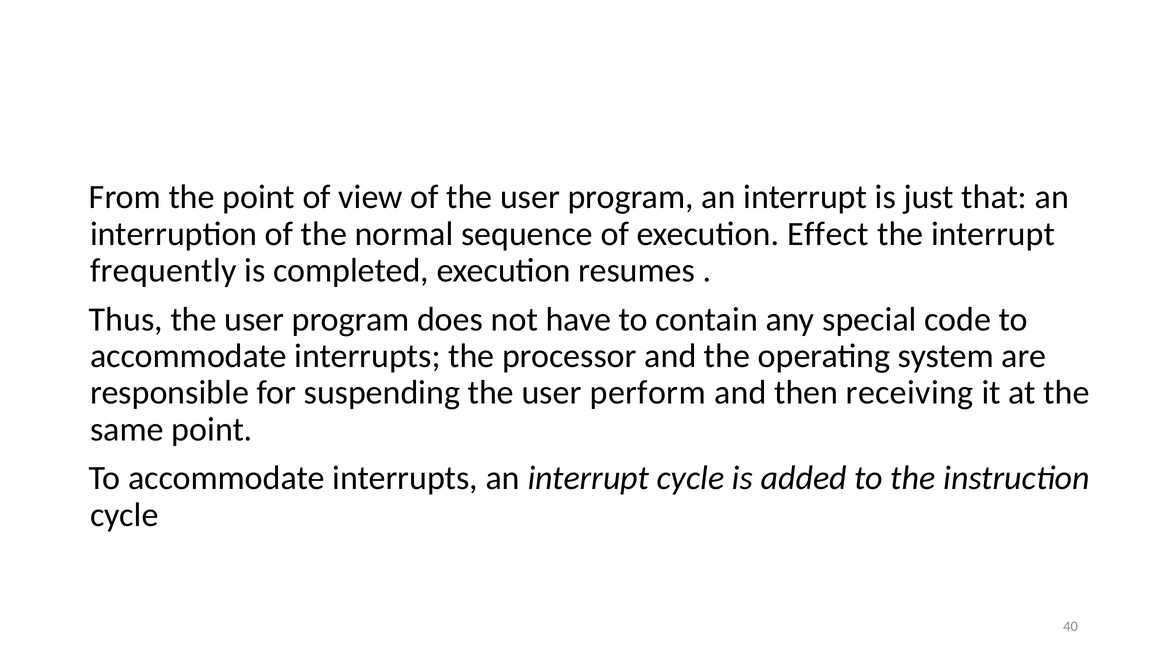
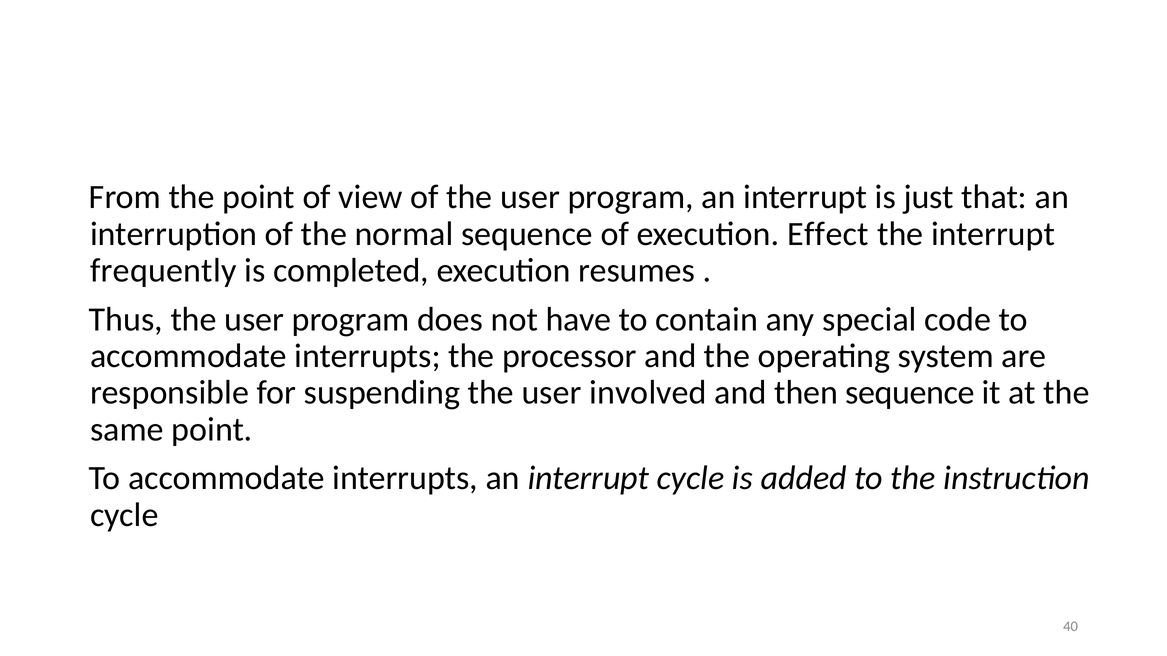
perform: perform -> involved (648, 393)
then receiving: receiving -> sequence (910, 393)
